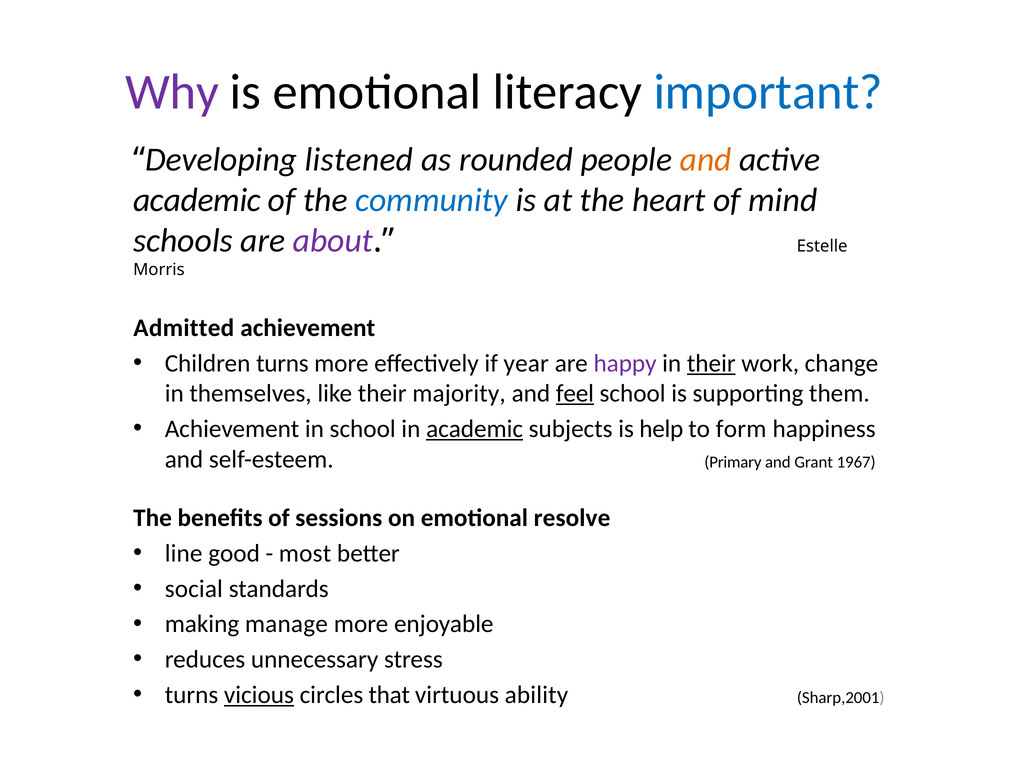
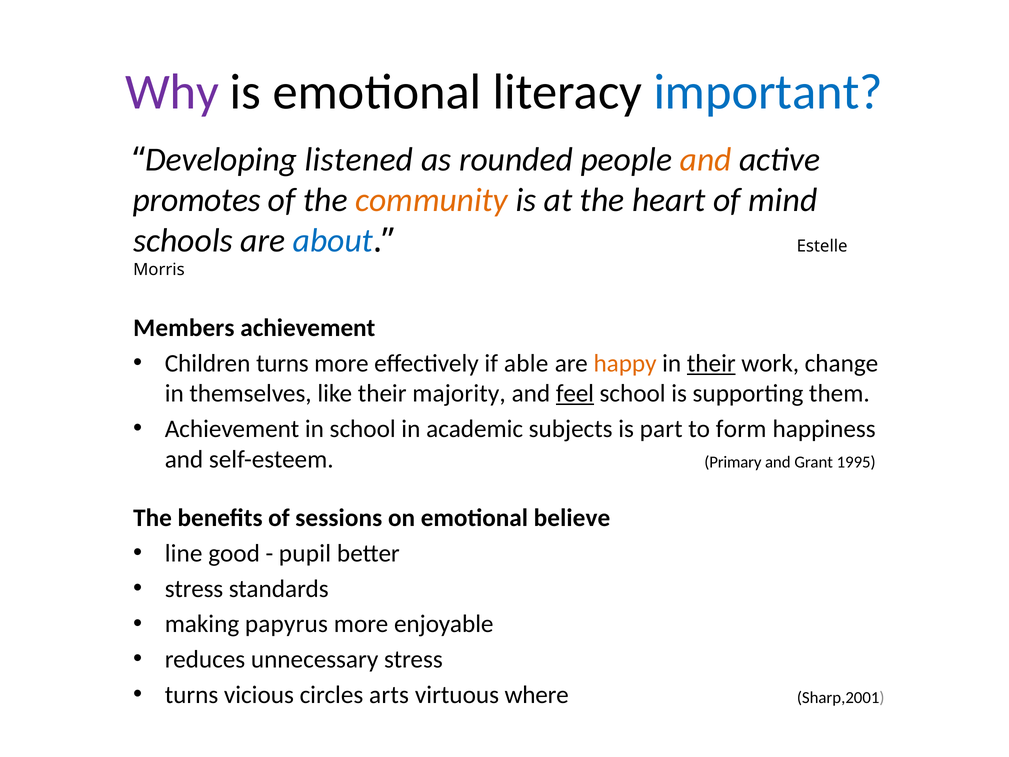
academic: academic -> promotes (197, 200)
community colour: blue -> orange (432, 200)
about colour: purple -> blue (333, 240)
Admitted: Admitted -> Members (184, 328)
year: year -> able (526, 363)
happy colour: purple -> orange (625, 363)
academic underline: present -> none (475, 429)
help: help -> part (661, 429)
1967: 1967 -> 1995 (856, 462)
resolve: resolve -> believe (572, 518)
most: most -> pupil (305, 553)
social: social -> stress (194, 589)
manage: manage -> papyrus (286, 624)
vicious underline: present -> none (259, 694)
that: that -> arts (389, 694)
ability: ability -> where (537, 694)
